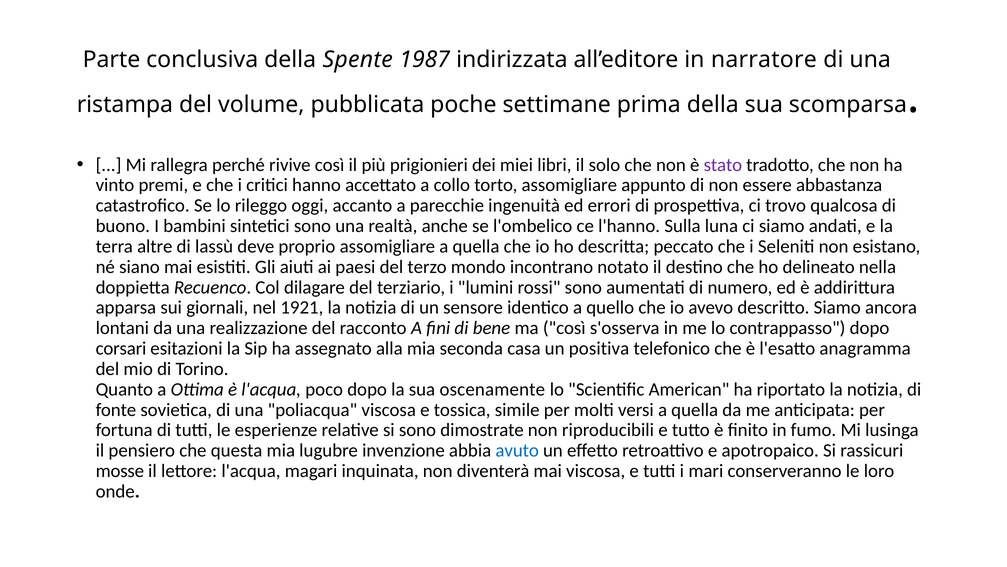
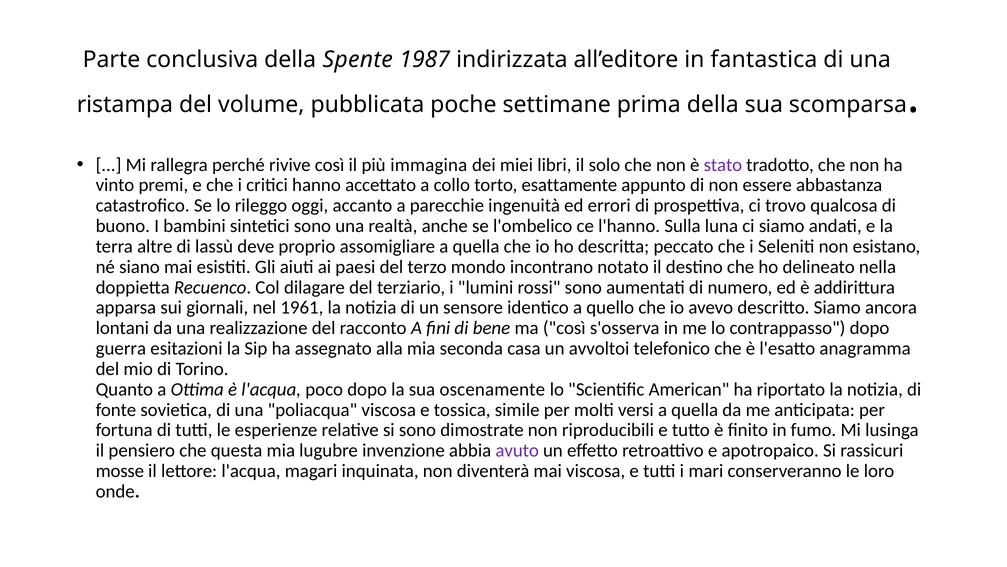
narratore: narratore -> fantastica (764, 60)
prigionieri: prigionieri -> immagina (429, 165)
torto assomigliare: assomigliare -> esattamente (569, 185)
1921: 1921 -> 1961 (302, 307)
corsari: corsari -> guerra (121, 348)
positiva: positiva -> avvoltoi (599, 348)
avuto colour: blue -> purple (517, 450)
